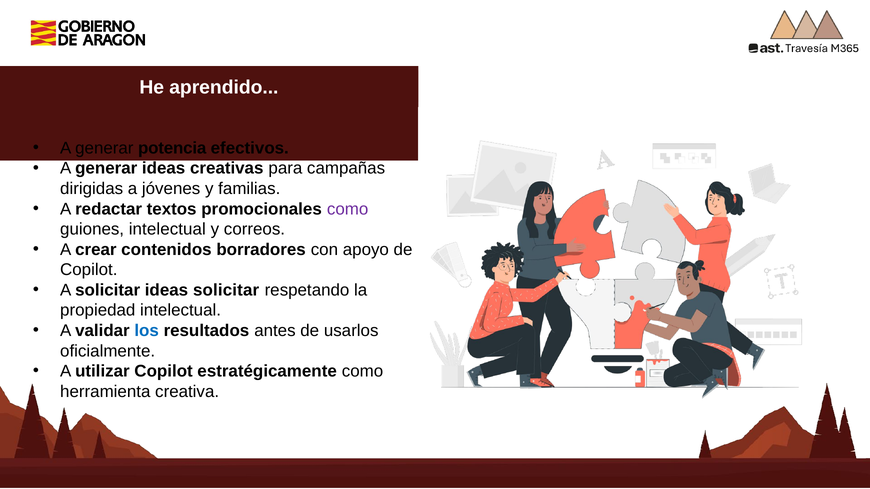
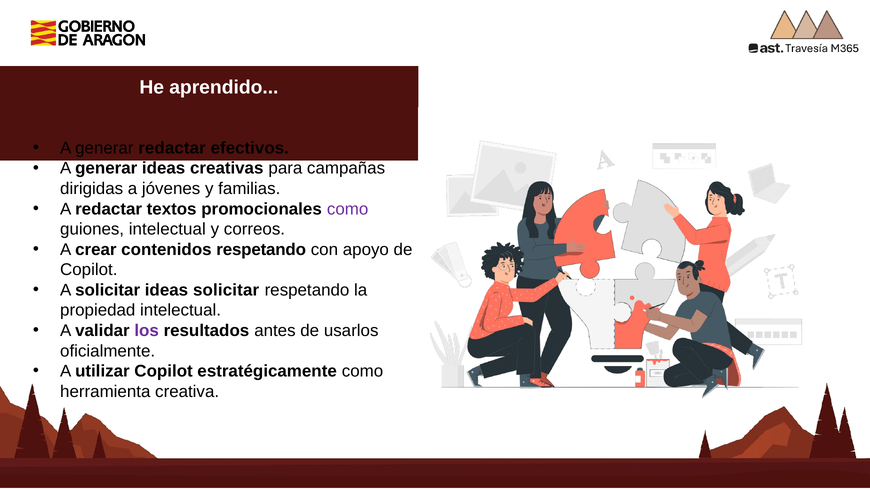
generar potencia: potencia -> redactar (172, 148)
contenidos borradores: borradores -> respetando (261, 250)
los colour: blue -> purple (147, 331)
